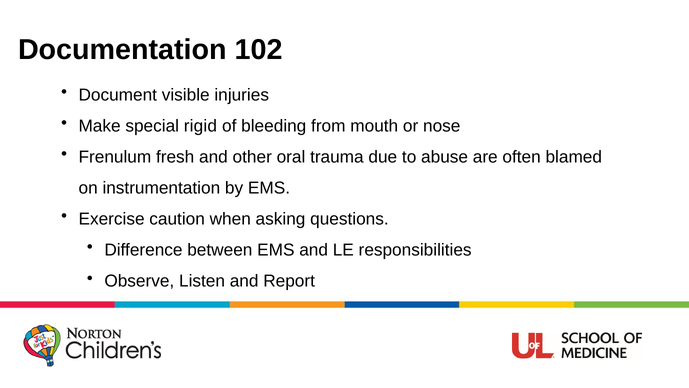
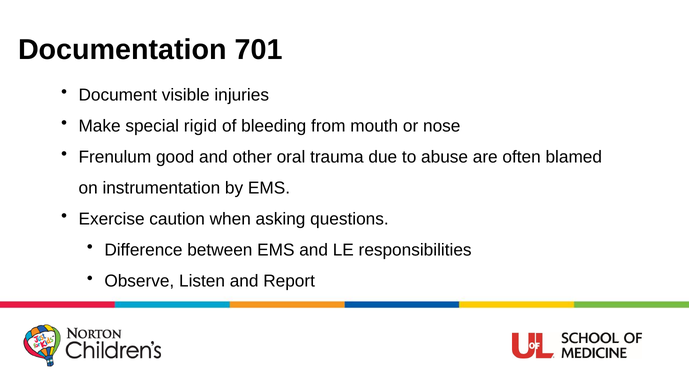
102: 102 -> 701 (259, 50)
fresh: fresh -> good (175, 157)
